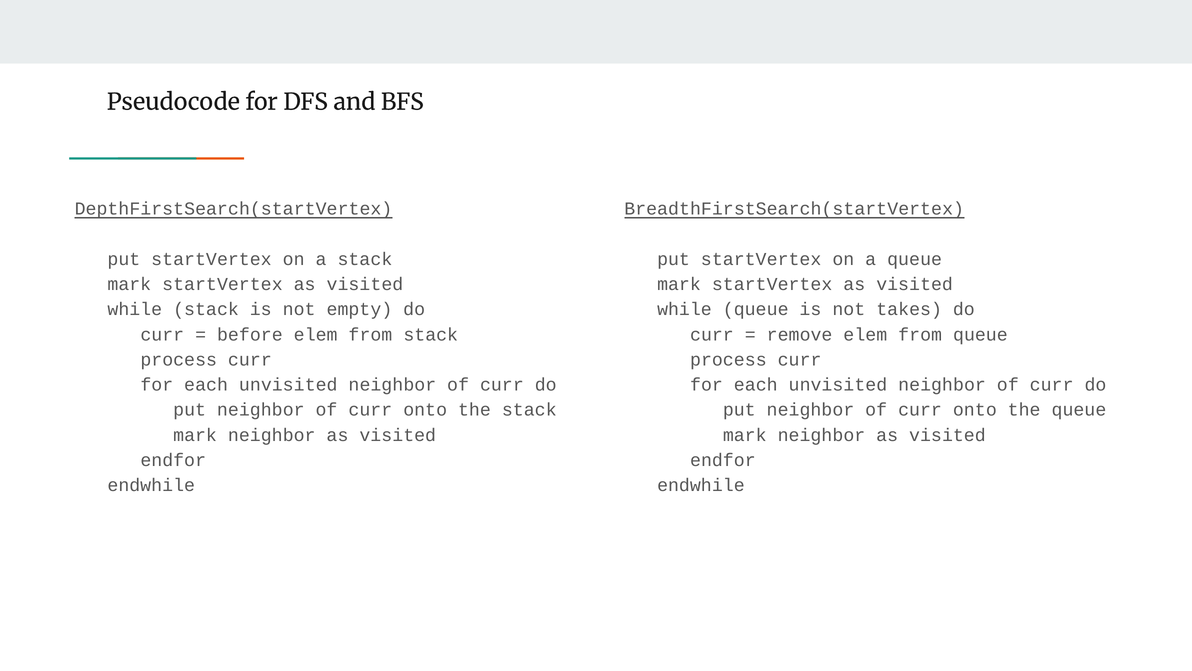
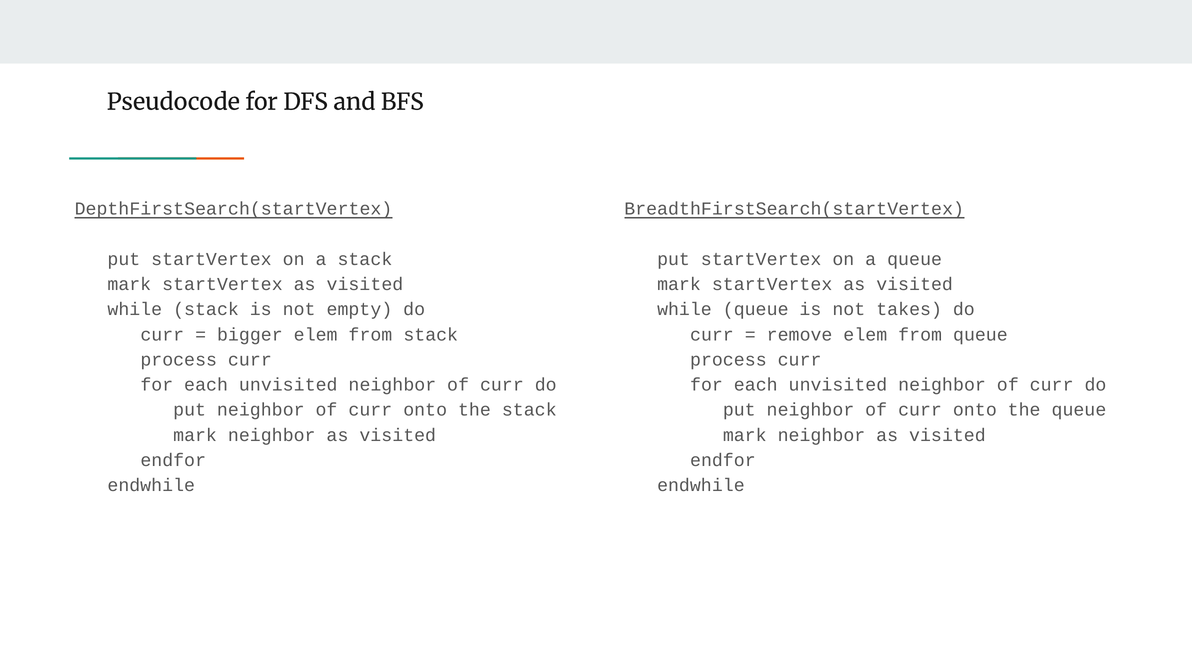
before: before -> bigger (250, 334)
